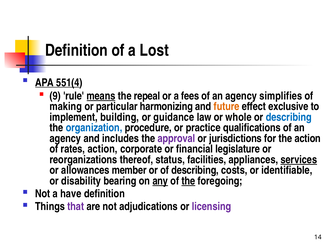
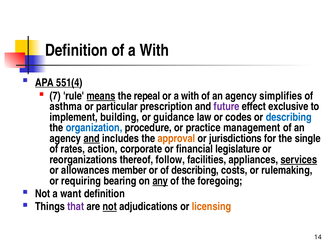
of a Lost: Lost -> With (154, 50)
9: 9 -> 7 (55, 96)
or a fees: fees -> with (190, 96)
making: making -> asthma (66, 107)
harmonizing: harmonizing -> prescription (166, 107)
future colour: orange -> purple (227, 107)
whole: whole -> codes (239, 117)
qualifications: qualifications -> management (252, 128)
and underline: none -> present (92, 138)
approval colour: purple -> orange (176, 138)
the action: action -> single (308, 138)
status: status -> follow (170, 160)
identifiable: identifiable -> rulemaking (287, 170)
disability: disability -> requiring (81, 181)
the underline: present -> none (188, 181)
have: have -> want (71, 194)
not underline: none -> present (110, 207)
licensing colour: purple -> orange (212, 207)
